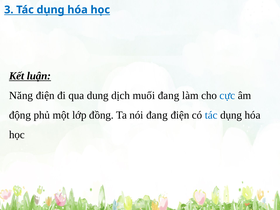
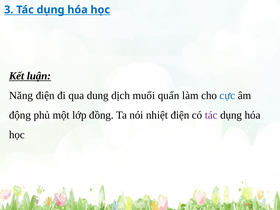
muối đang: đang -> quấn (169, 95)
nói đang: đang -> nhiệt (157, 115)
tác colour: blue -> purple (211, 115)
